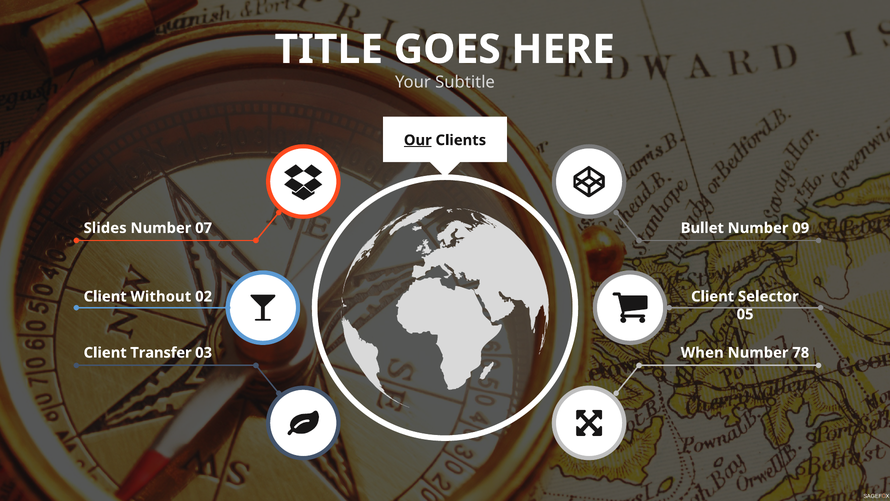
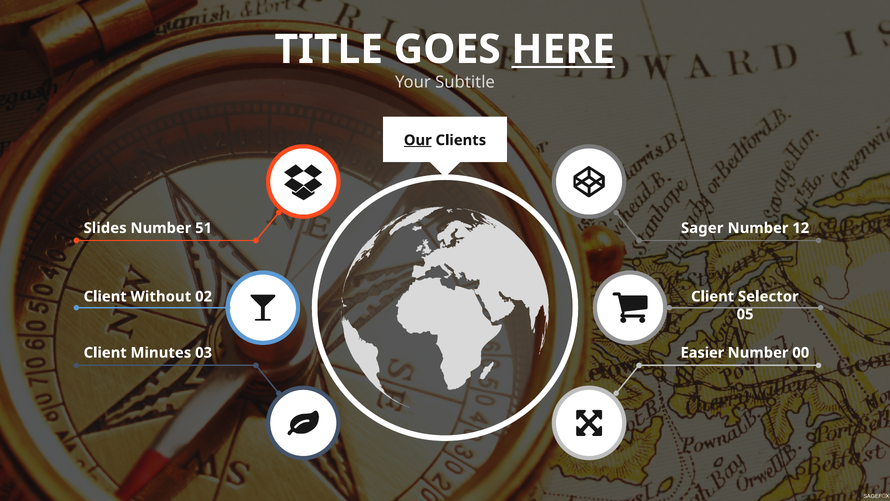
HERE underline: none -> present (563, 49)
07: 07 -> 51 (204, 228)
Bullet: Bullet -> Sager (702, 228)
09: 09 -> 12 (801, 228)
Transfer: Transfer -> Minutes (161, 353)
When: When -> Easier (702, 353)
78: 78 -> 00 (801, 353)
